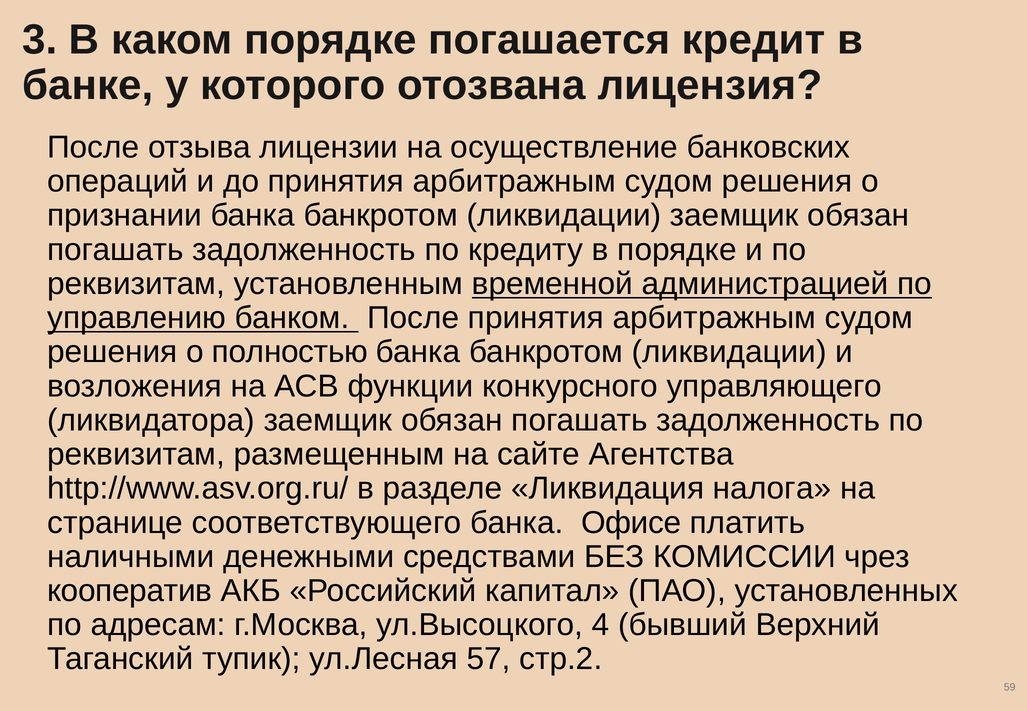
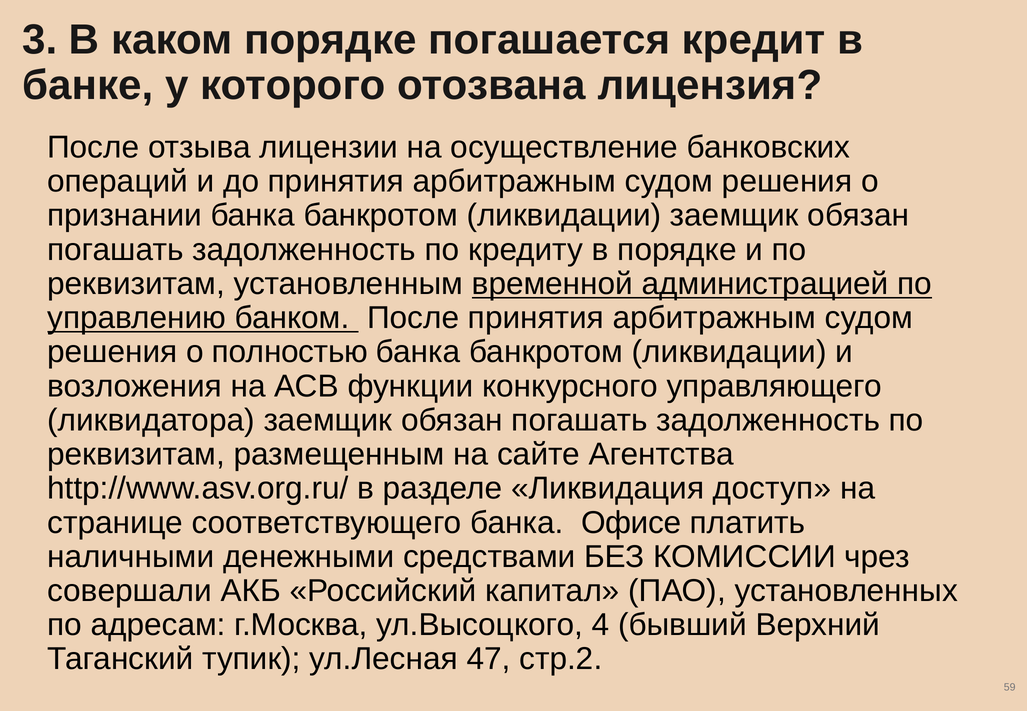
налога: налога -> доступ (772, 488)
кооператив: кооператив -> совершали (130, 591)
57: 57 -> 47 (489, 659)
